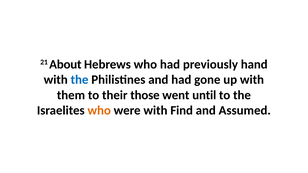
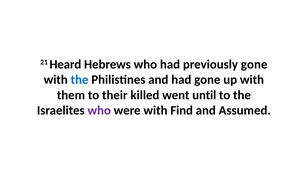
About: About -> Heard (65, 64)
previously hand: hand -> gone (254, 64)
those: those -> killed (145, 95)
who colour: orange -> purple (99, 111)
